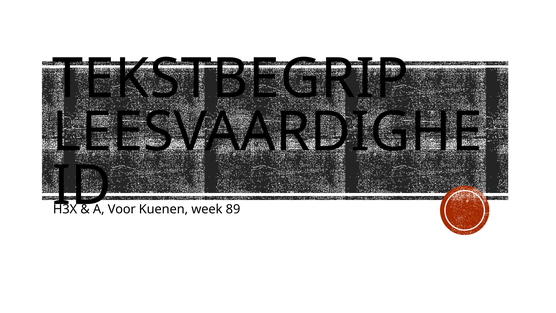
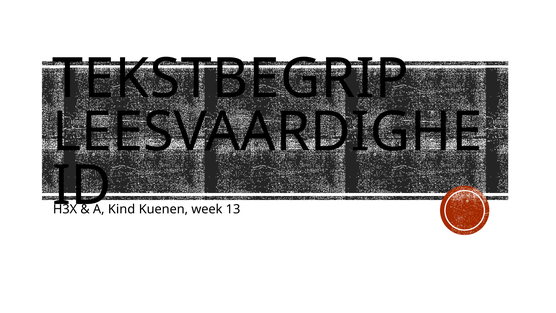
Voor: Voor -> Kind (122, 209)
89: 89 -> 13 (233, 209)
